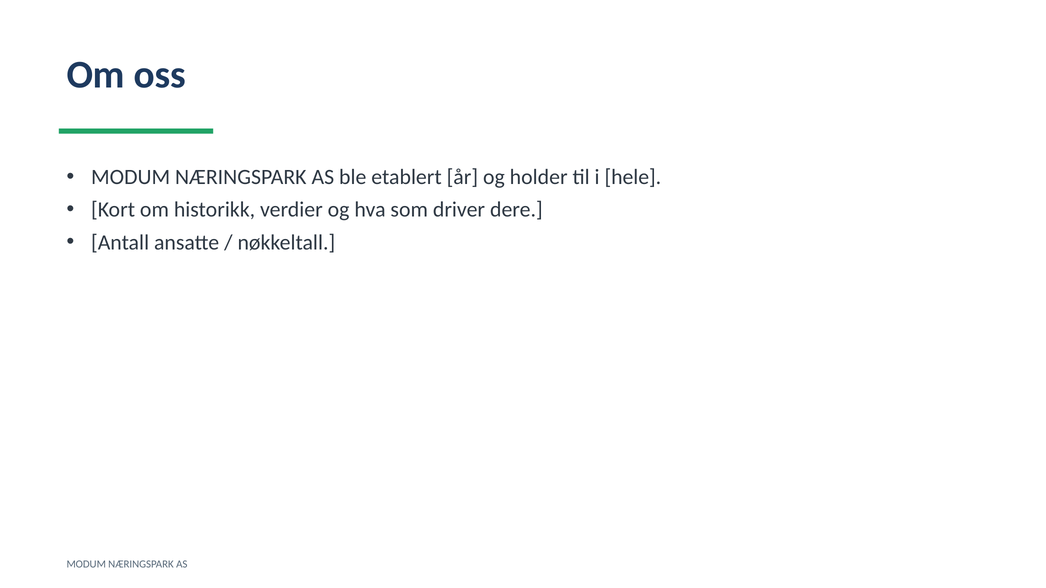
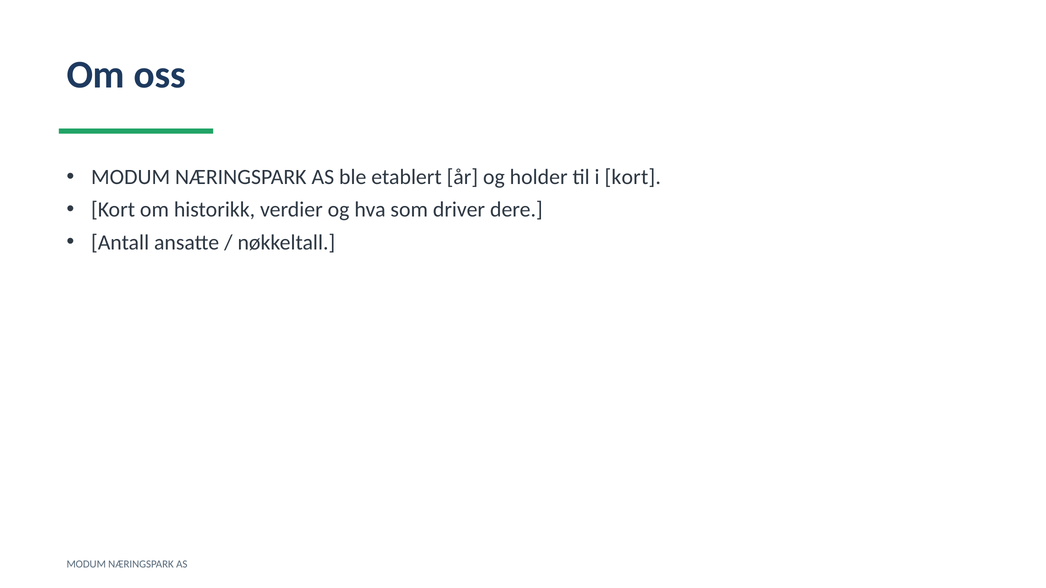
i hele: hele -> kort (633, 177)
